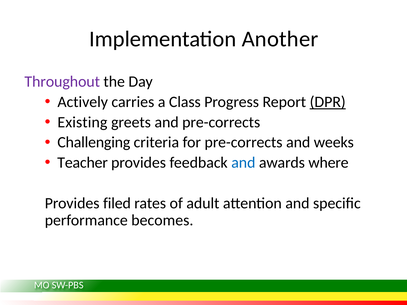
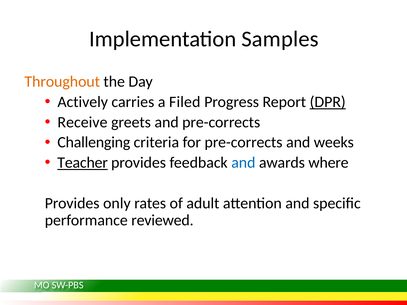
Another: Another -> Samples (280, 39)
Throughout colour: purple -> orange (62, 82)
Class: Class -> Filed (185, 102)
Existing: Existing -> Receive (82, 122)
Teacher underline: none -> present (83, 163)
filed: filed -> only (117, 203)
becomes: becomes -> reviewed (162, 220)
